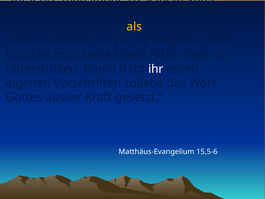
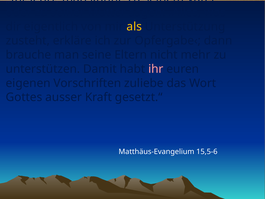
ihr colour: white -> pink (156, 69)
